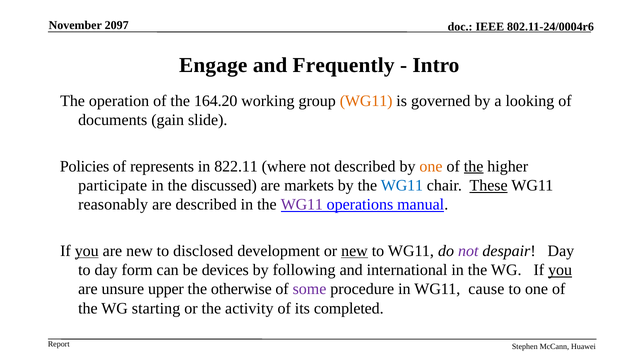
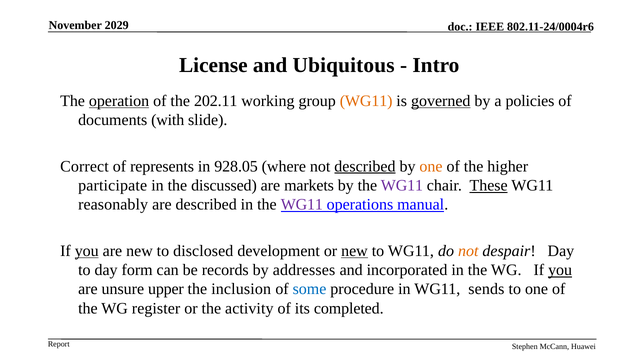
2097: 2097 -> 2029 (117, 25)
Engage: Engage -> License (213, 65)
Frequently: Frequently -> Ubiquitous (344, 65)
operation underline: none -> present (119, 101)
164.20: 164.20 -> 202.11 (216, 101)
governed underline: none -> present (441, 101)
looking: looking -> policies (530, 101)
gain: gain -> with (168, 120)
Policies: Policies -> Correct (84, 166)
822.11: 822.11 -> 928.05 (236, 166)
described underline: none -> present (365, 166)
the underline: present -> none (474, 166)
WG11 colour: blue -> purple (402, 186)
not colour: purple -> orange (468, 251)
devices: devices -> records (225, 270)
following: following -> addresses (304, 270)
international: international -> incorporated (407, 270)
otherwise: otherwise -> inclusion (241, 290)
some colour: purple -> blue (310, 290)
cause: cause -> sends (486, 290)
starting: starting -> register (156, 309)
